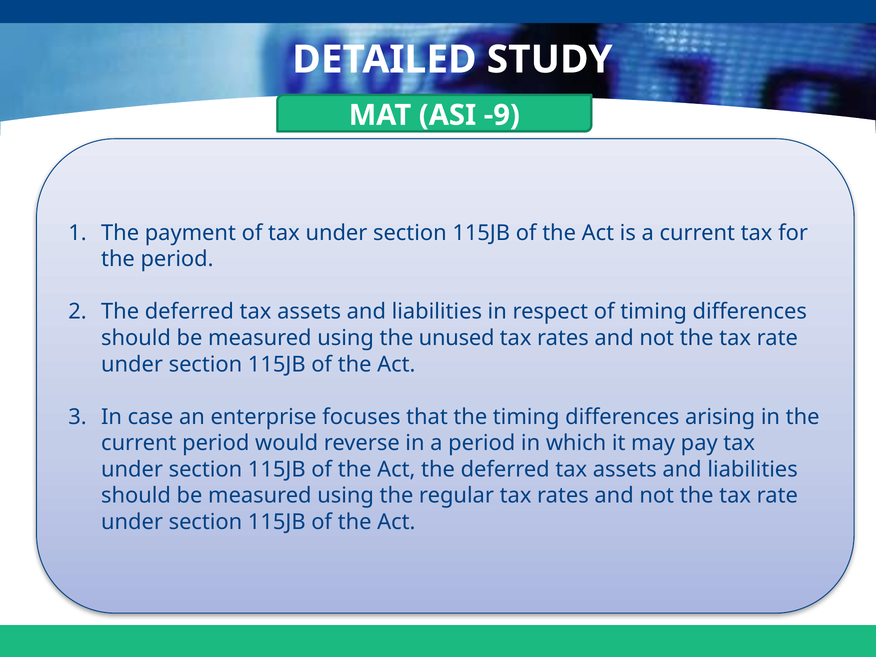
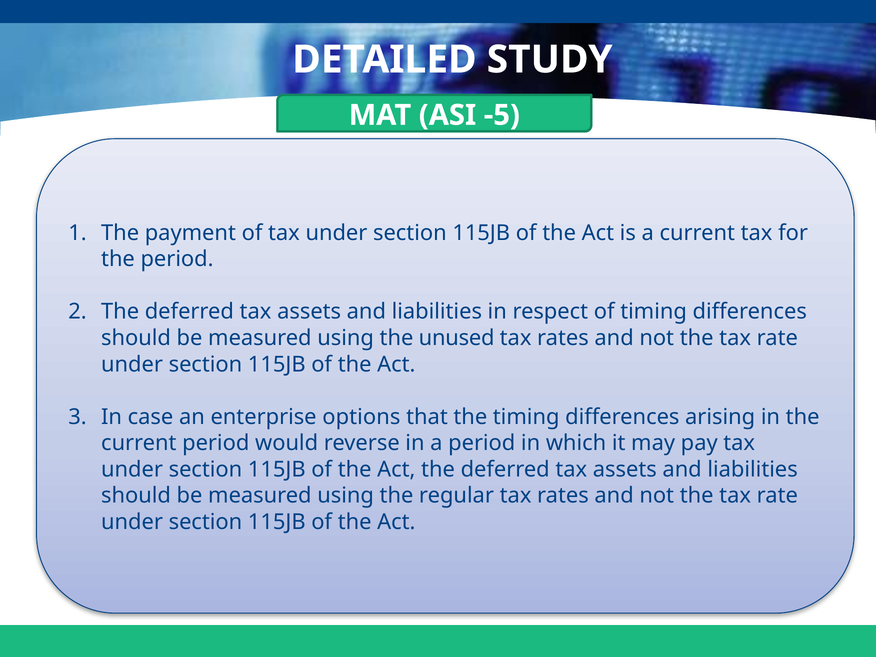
-9: -9 -> -5 (502, 115)
focuses: focuses -> options (361, 417)
